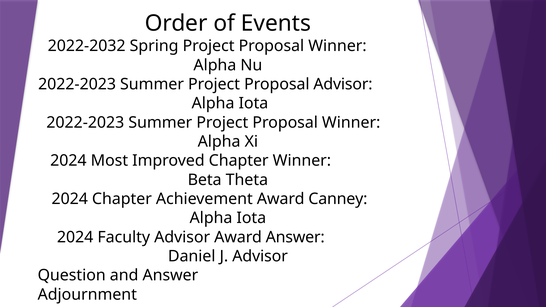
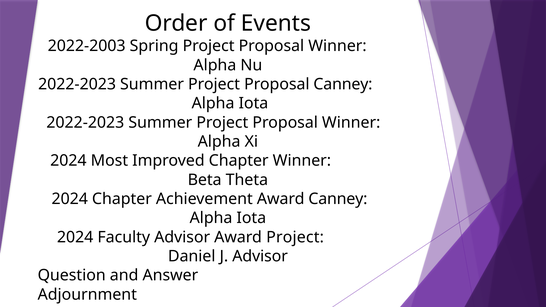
2022-2032: 2022-2032 -> 2022-2003 (87, 46)
Proposal Advisor: Advisor -> Canney (343, 84)
Award Answer: Answer -> Project (295, 237)
